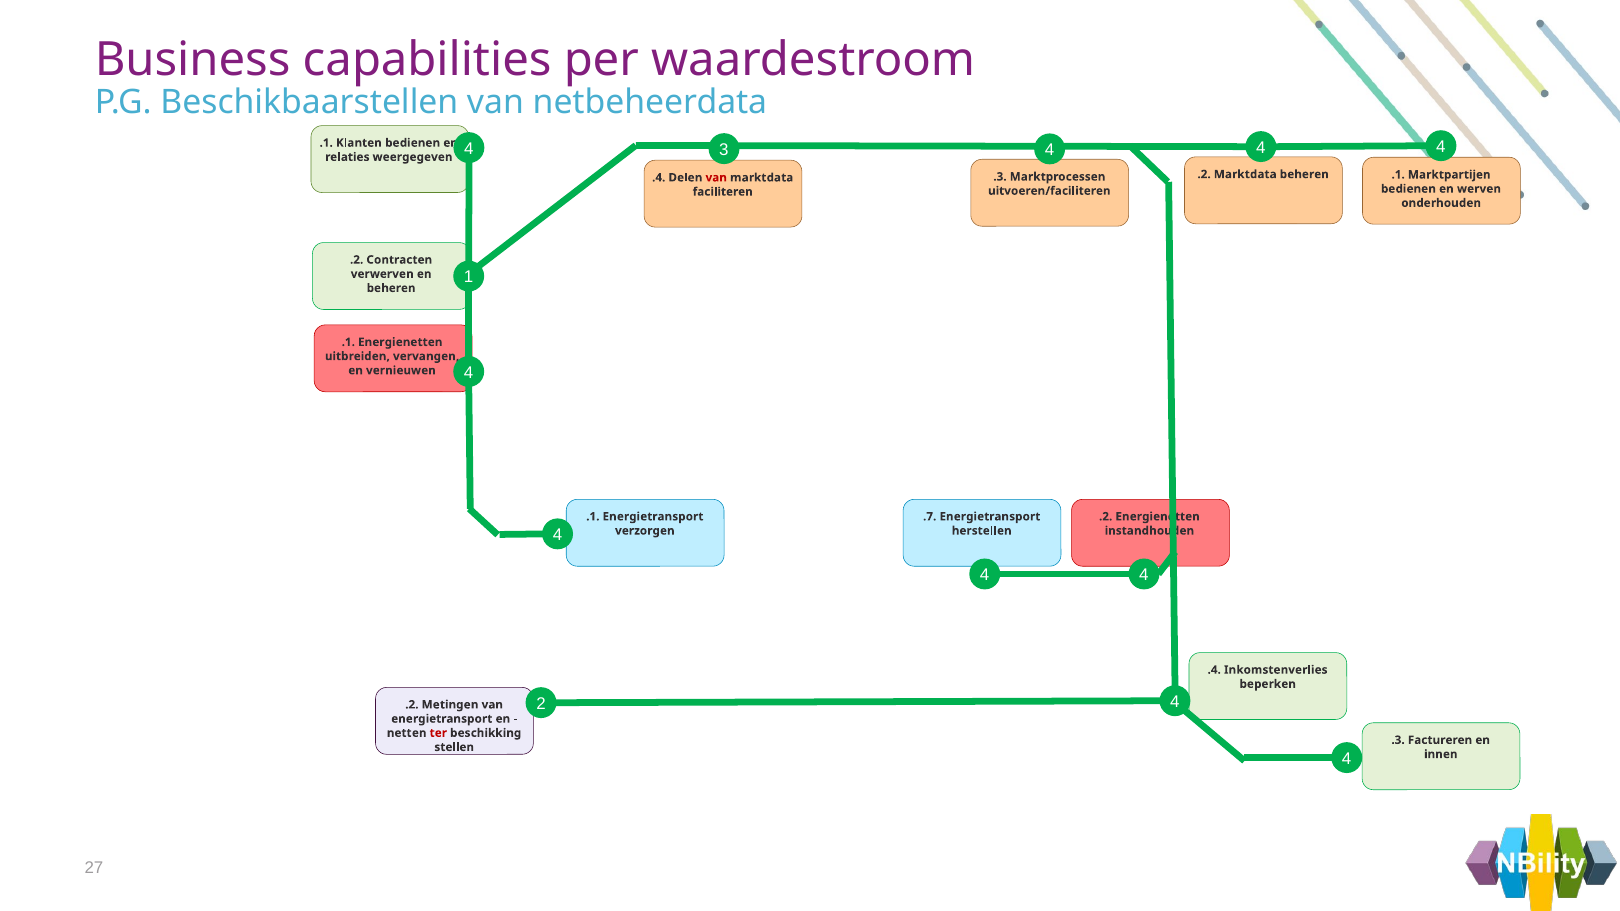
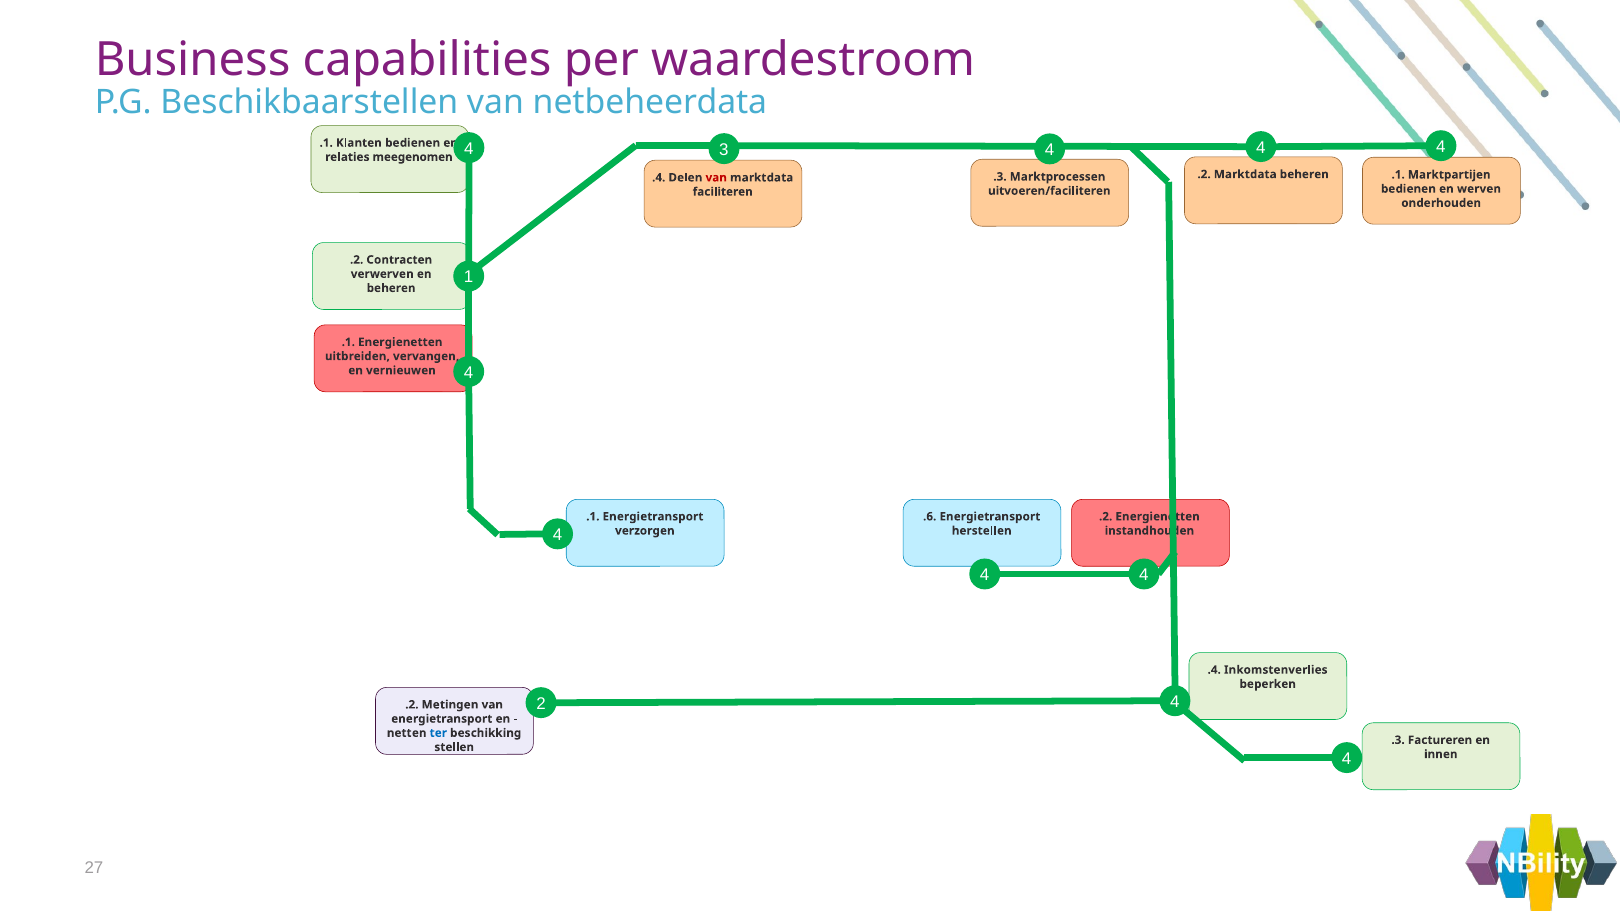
weergegeven: weergegeven -> meegenomen (413, 157)
.7: .7 -> .6 (930, 517)
ter colour: red -> blue (438, 733)
